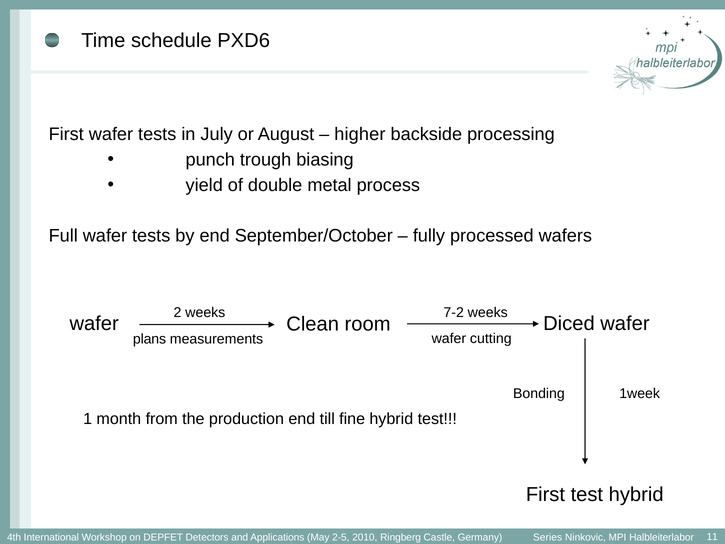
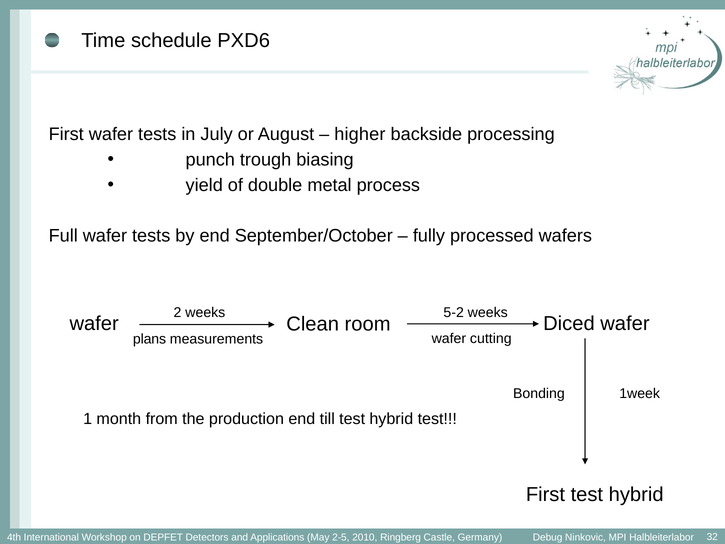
7-2: 7-2 -> 5-2 (454, 312)
till fine: fine -> test (352, 419)
Series: Series -> Debug (548, 537)
11: 11 -> 32 (712, 537)
